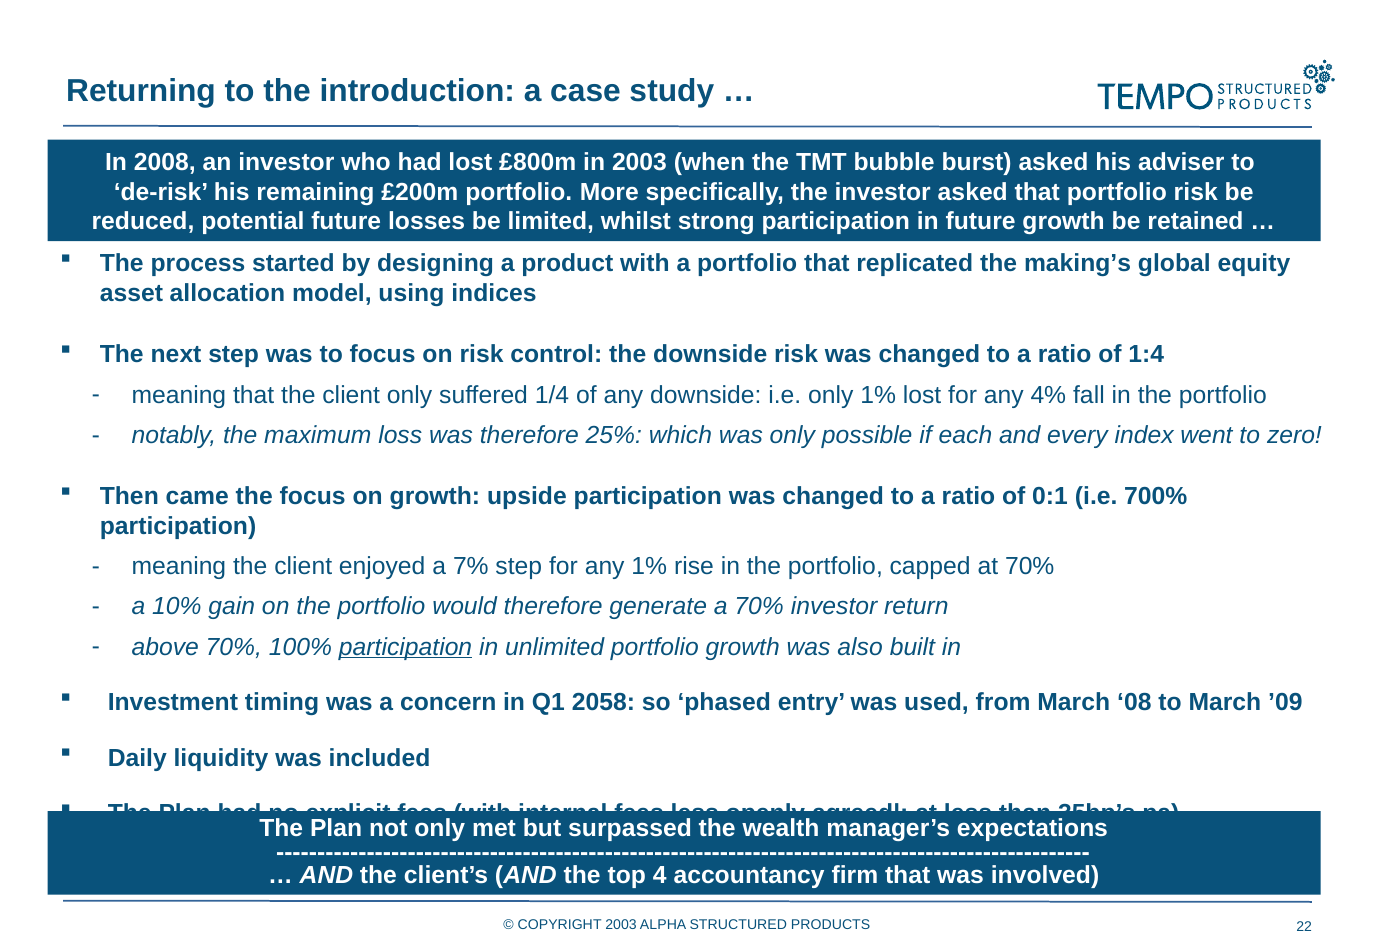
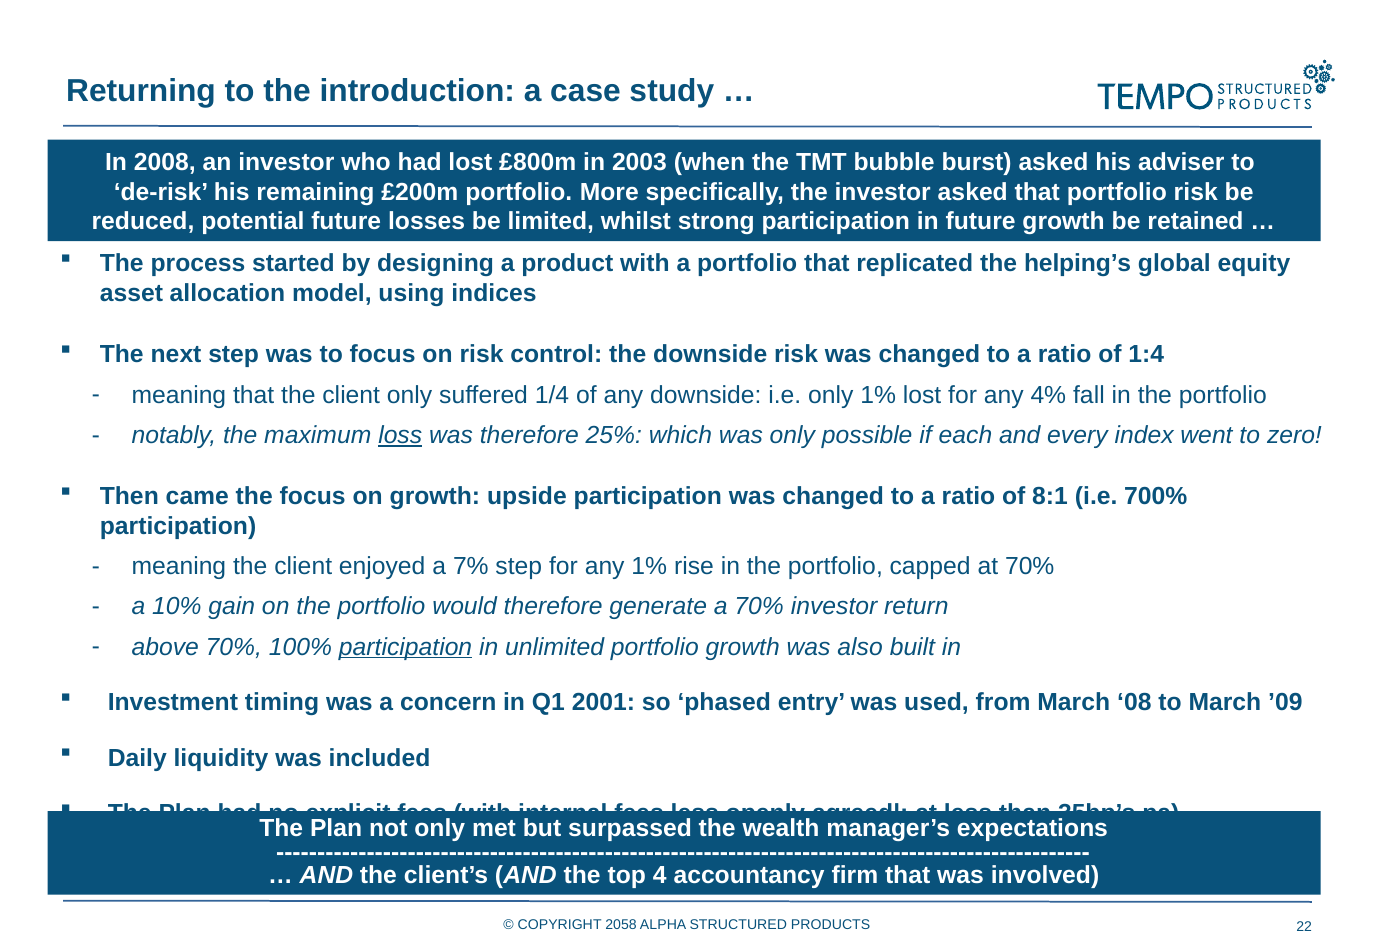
making’s: making’s -> helping’s (1078, 264)
loss underline: none -> present (400, 435)
0:1: 0:1 -> 8:1 (1050, 497)
2058: 2058 -> 2001 (603, 703)
COPYRIGHT 2003: 2003 -> 2058 (621, 925)
